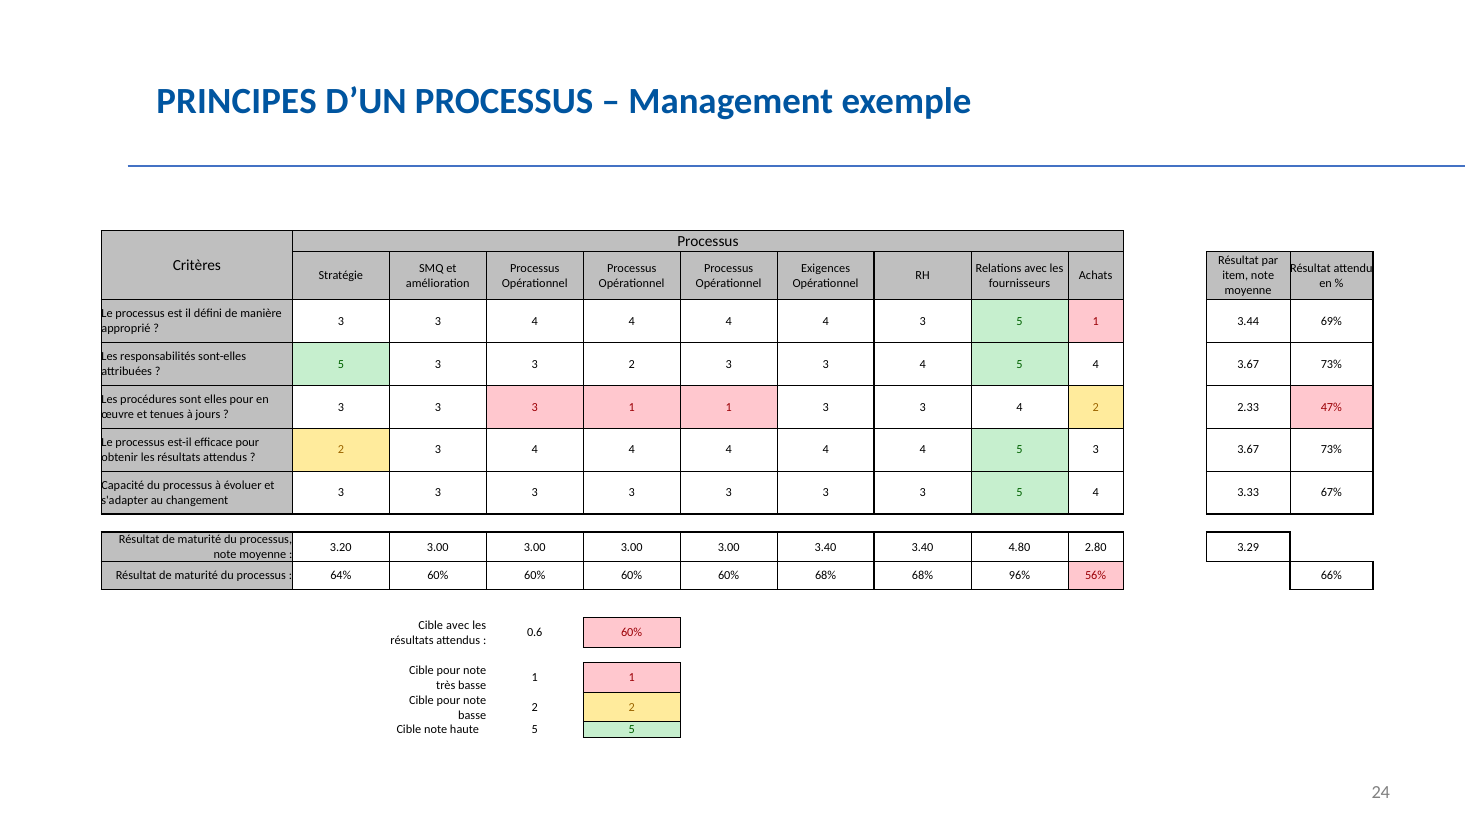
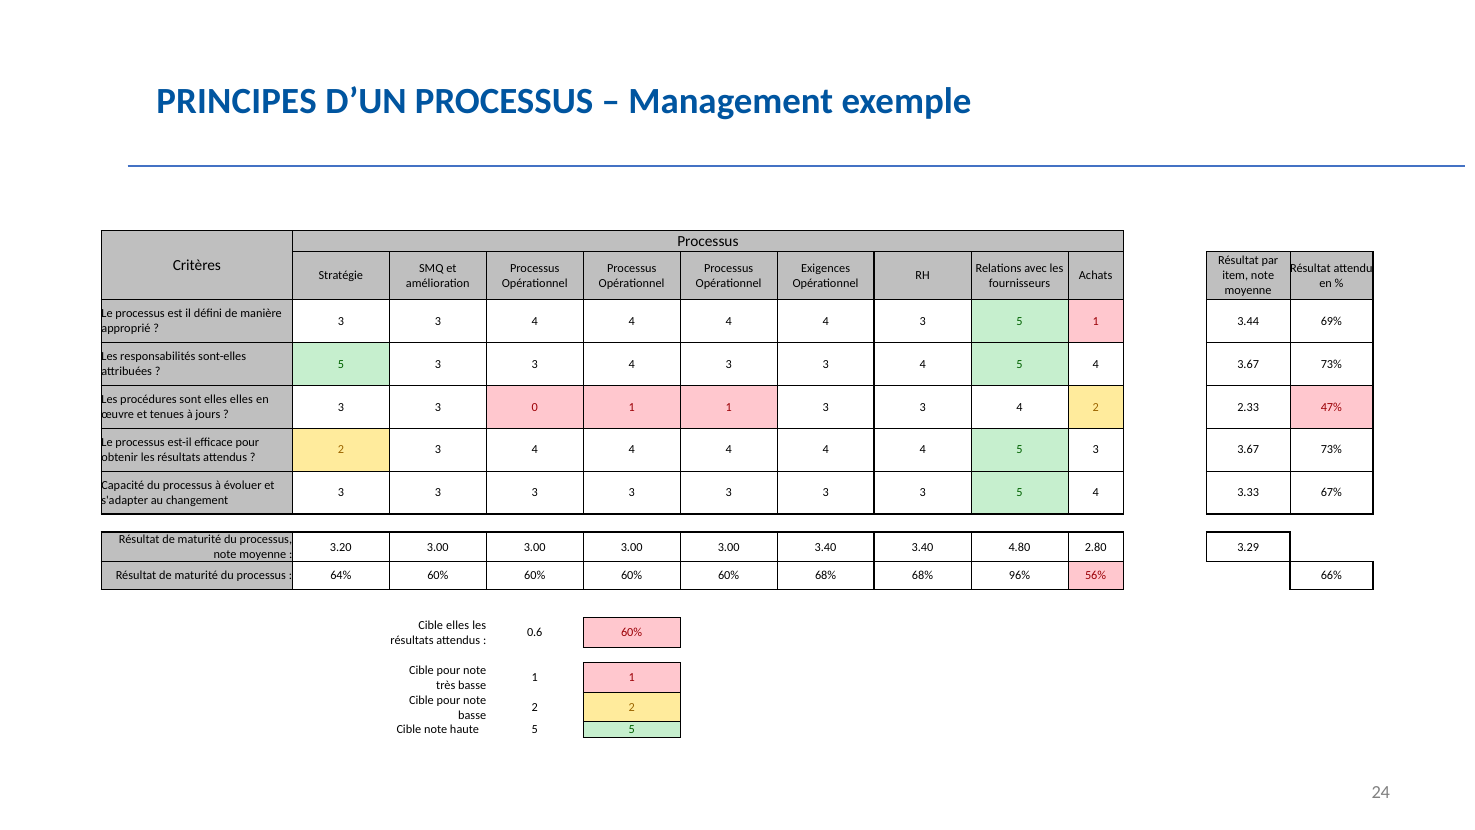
2: 2 -> 4 (632, 364)
elles pour: pour -> elles (241, 399)
3: 3 -> 0 (535, 407)
Cible avec: avec -> elles (458, 625)
